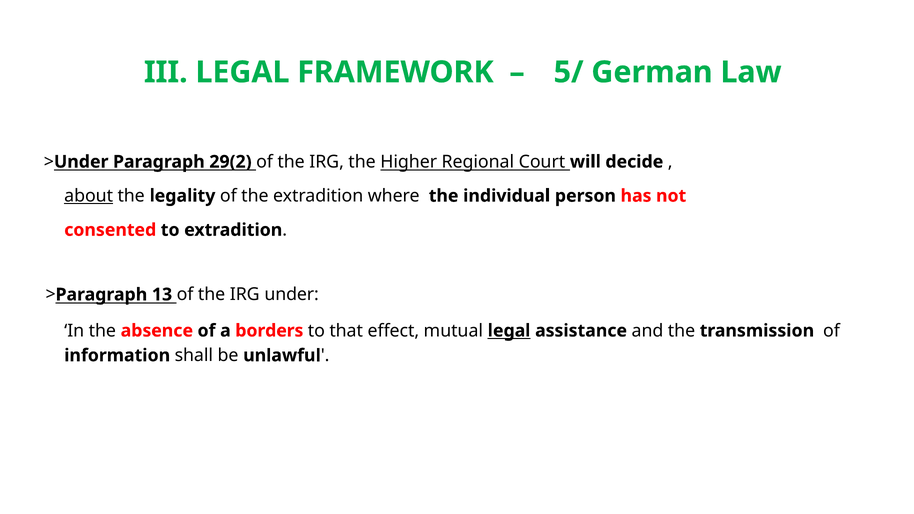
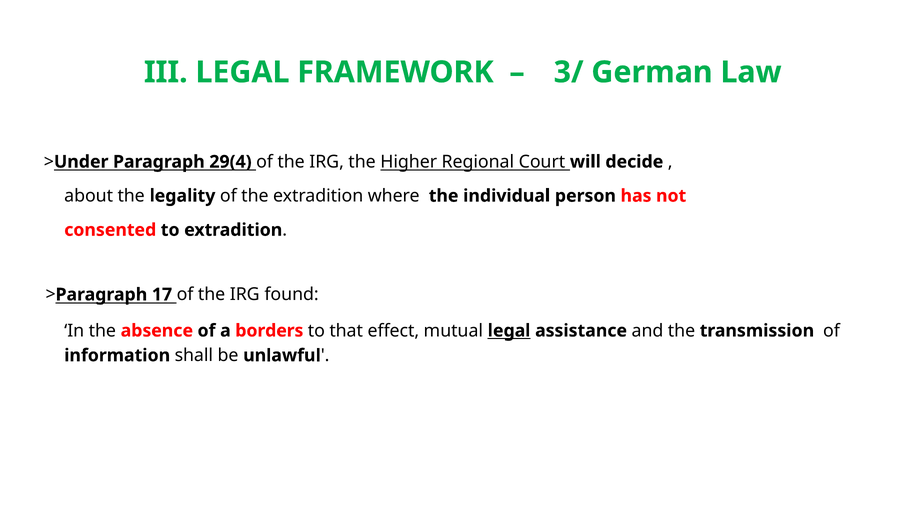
5/: 5/ -> 3/ (569, 72)
29(2: 29(2 -> 29(4 (230, 162)
about underline: present -> none (89, 196)
13: 13 -> 17 (162, 295)
under: under -> found (292, 295)
